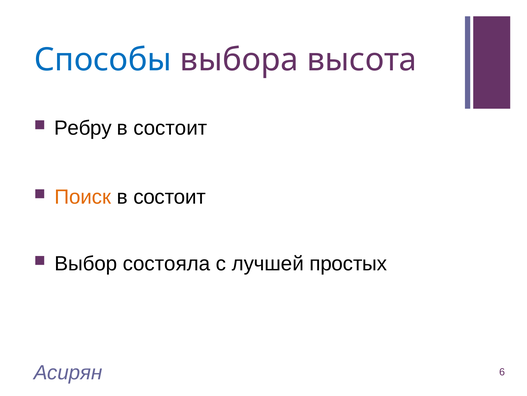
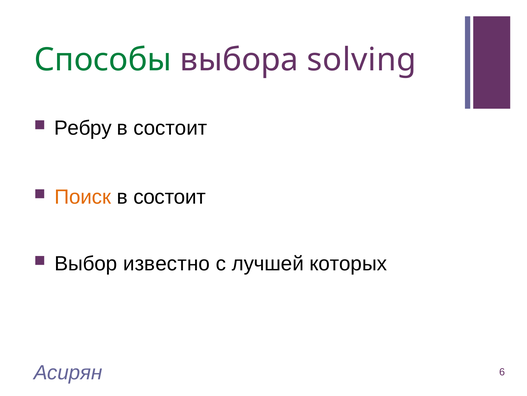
Способы colour: blue -> green (103, 60)
высота: высота -> solving (362, 60)
состояла: состояла -> известно (167, 263)
простых: простых -> которых (348, 263)
